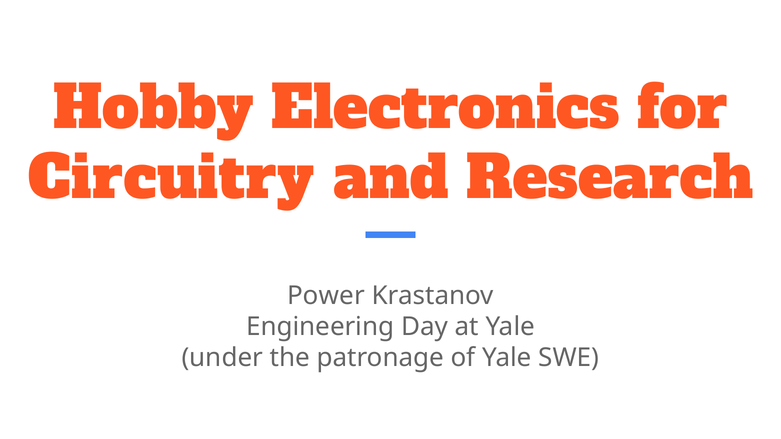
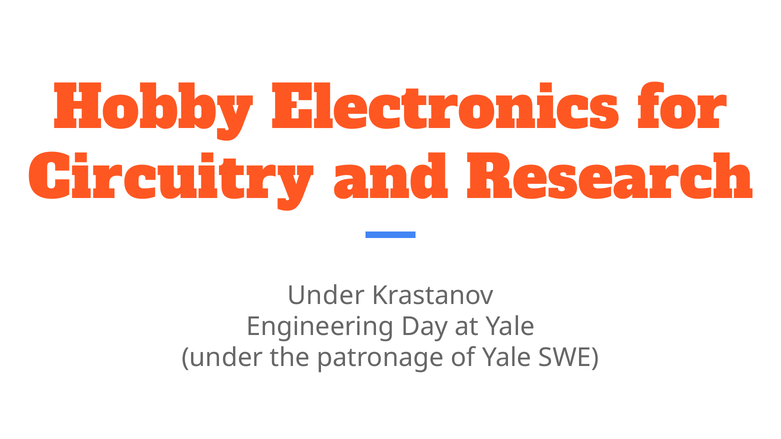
Power: Power -> Under (326, 296)
